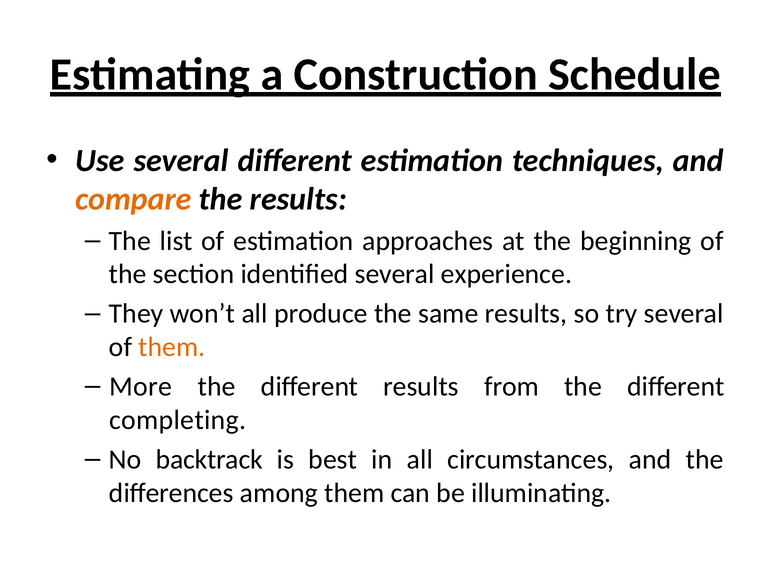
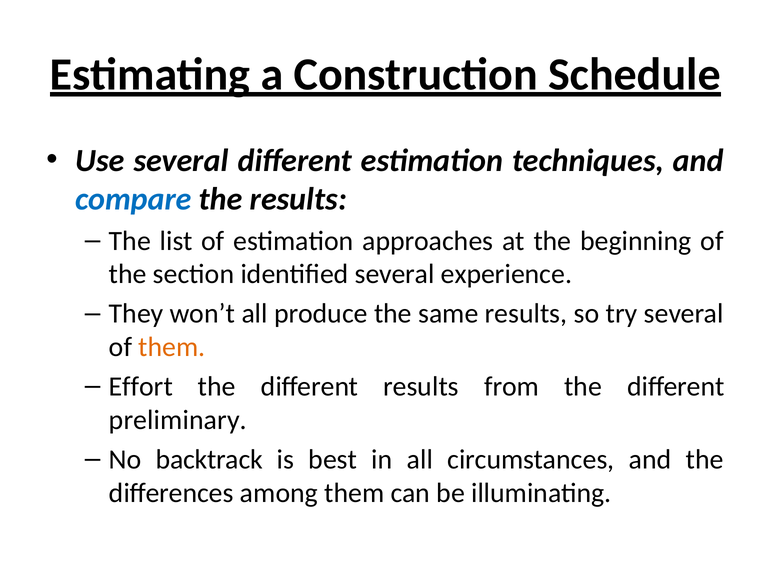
compare colour: orange -> blue (133, 199)
More: More -> Effort (141, 386)
completing: completing -> preliminary (178, 420)
